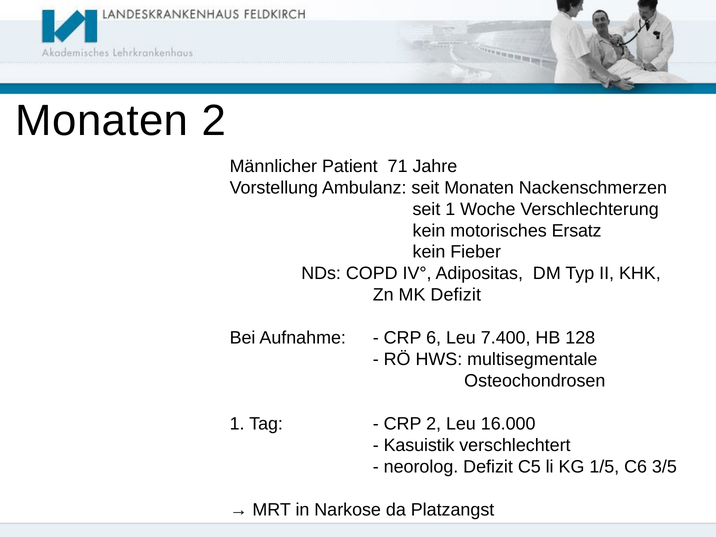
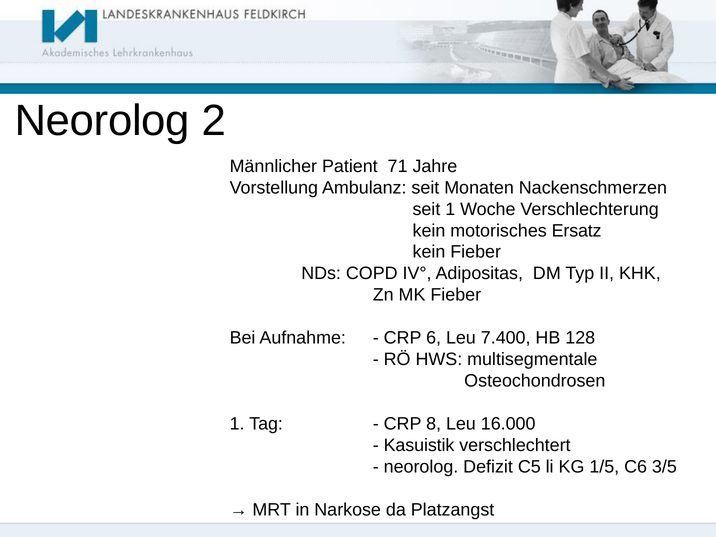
Monaten: Monaten -> Neorolog (102, 121)
MK Defizit: Defizit -> Fieber (456, 295)
CRP 2: 2 -> 8 (434, 424)
